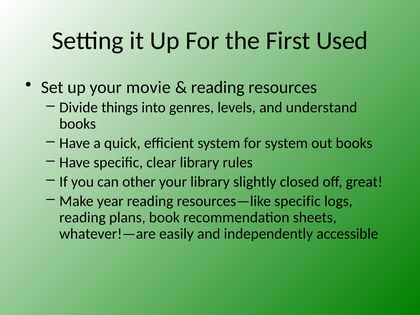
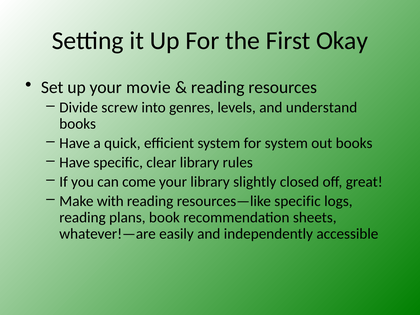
Used: Used -> Okay (342, 41)
things: things -> screw (120, 108)
other: other -> come (139, 182)
year: year -> with (110, 201)
